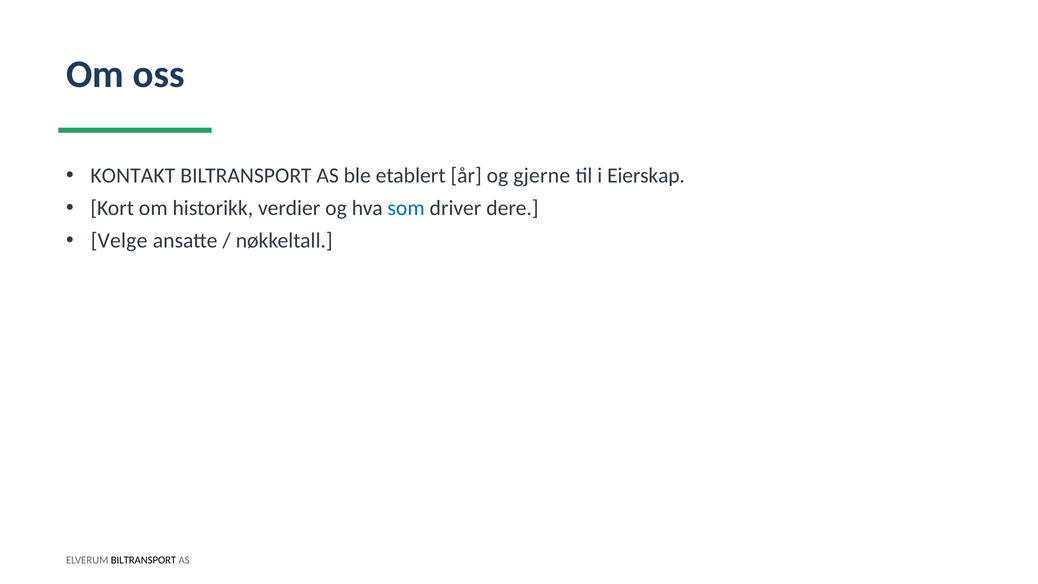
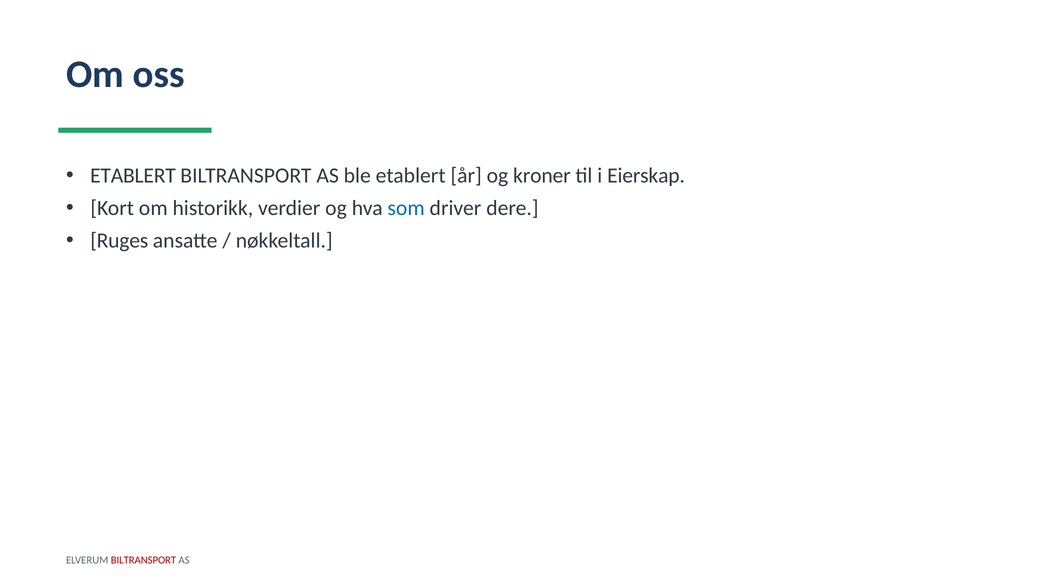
KONTAKT: KONTAKT -> ETABLERT (133, 176)
gjerne: gjerne -> kroner (542, 176)
Velge: Velge -> Ruges (119, 241)
BILTRANSPORT colour: black -> red (143, 560)
